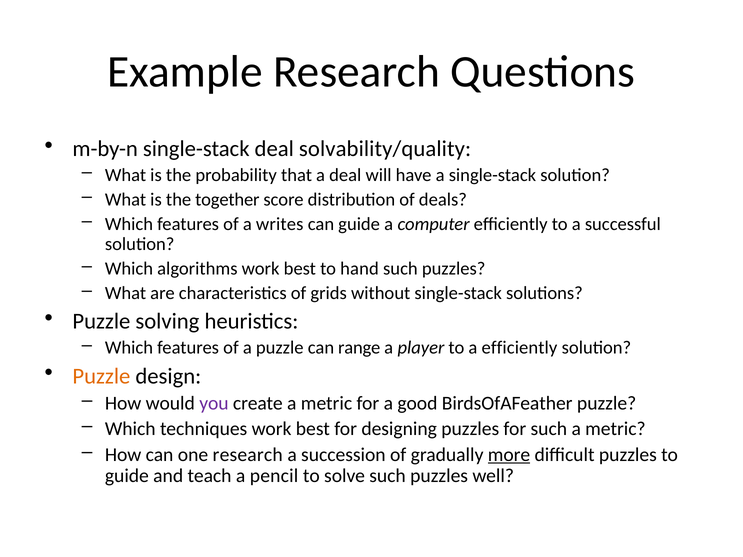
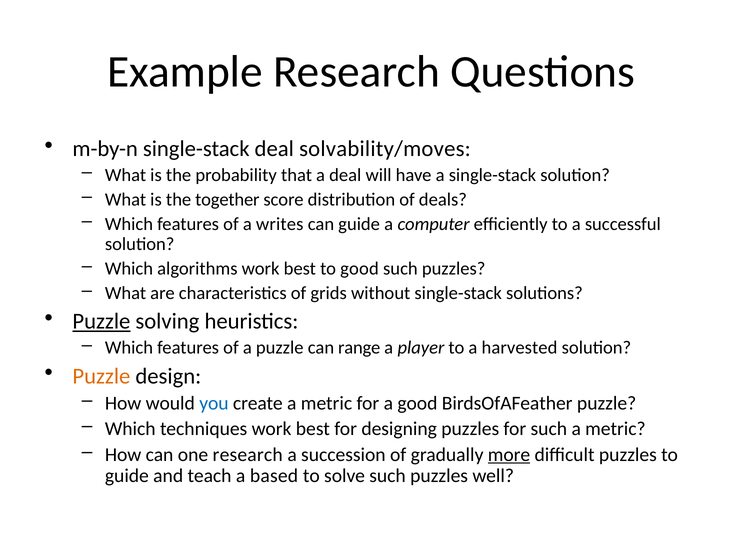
solvability/quality: solvability/quality -> solvability/moves (385, 149)
to hand: hand -> good (359, 269)
Puzzle underline: none -> present (101, 322)
a efficiently: efficiently -> harvested (519, 348)
you colour: purple -> blue (214, 403)
pencil: pencil -> based (274, 476)
